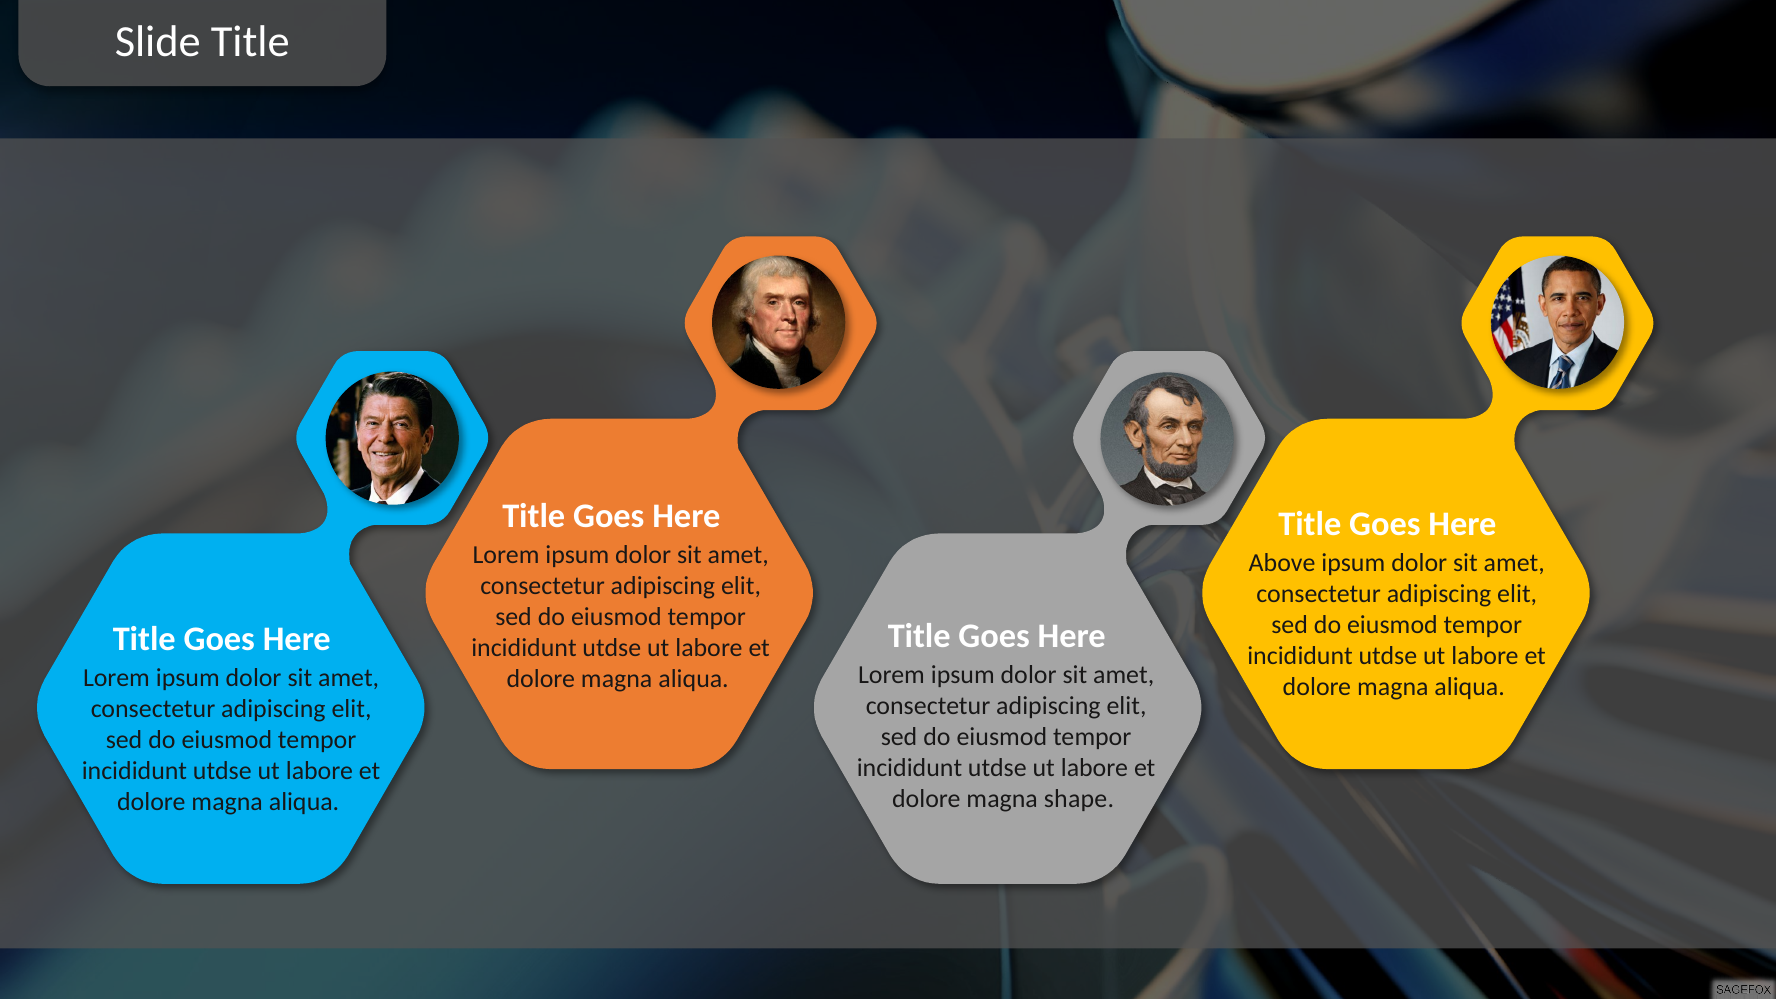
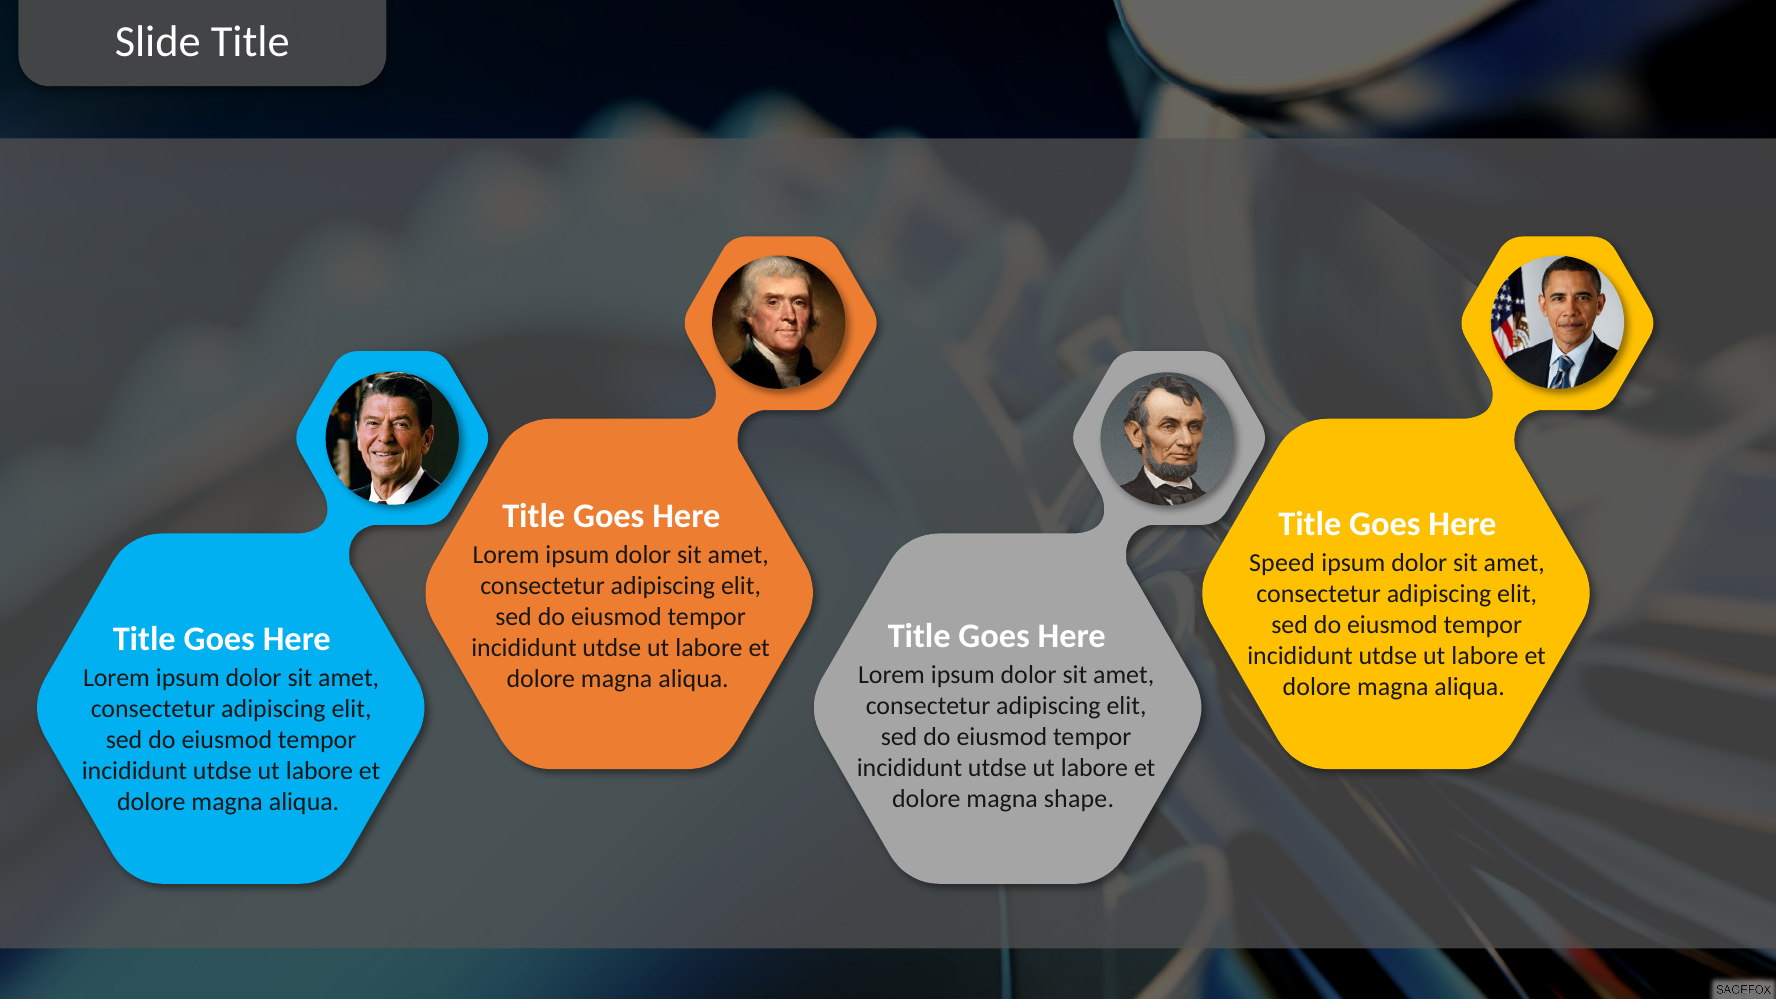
Above: Above -> Speed (1282, 563)
